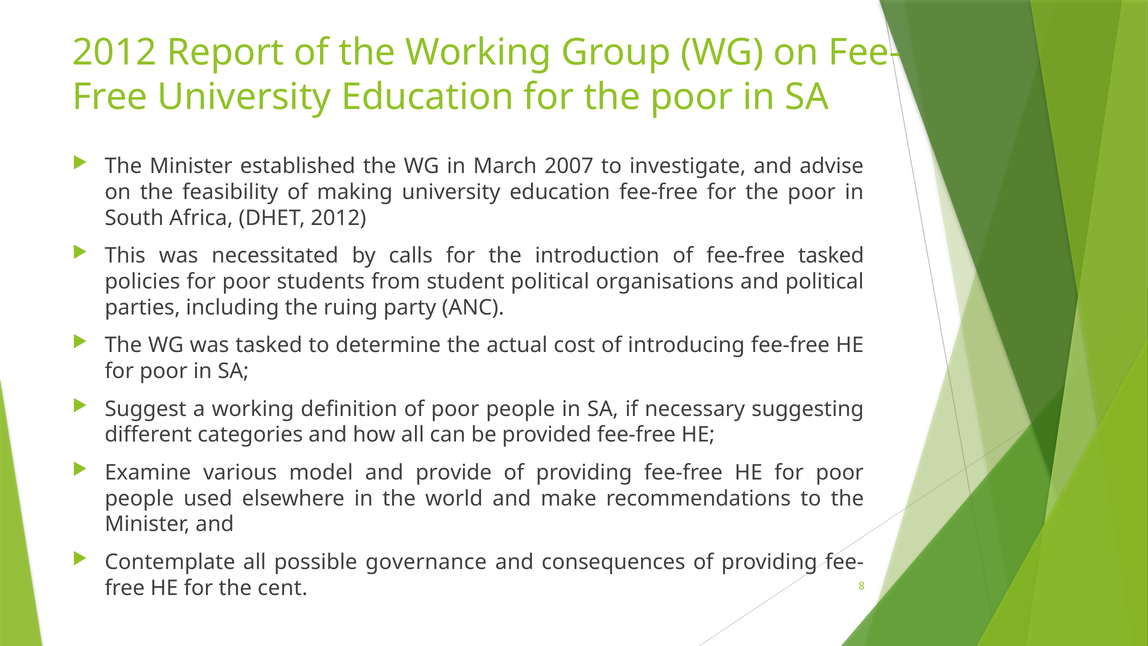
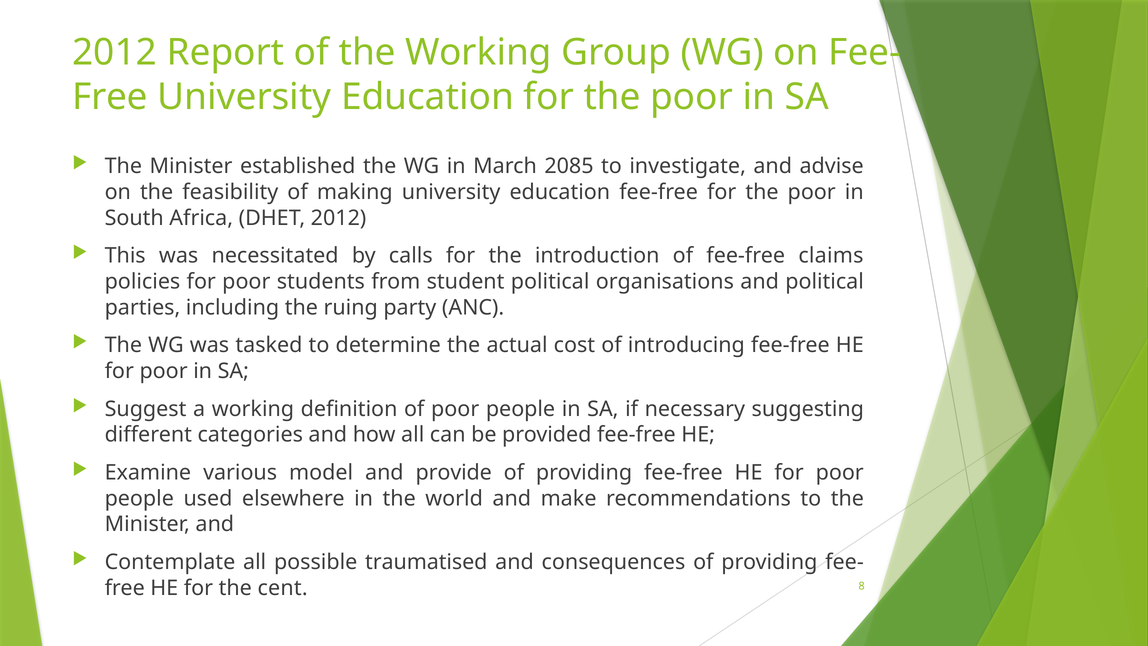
2007: 2007 -> 2085 (569, 166)
fee-free tasked: tasked -> claims (831, 256)
governance: governance -> traumatised (426, 562)
